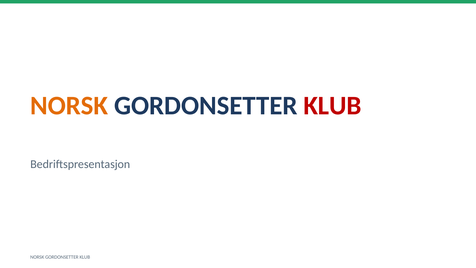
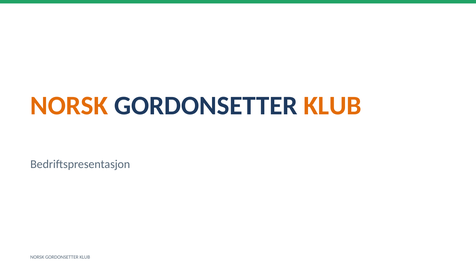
KLUB colour: red -> orange (332, 106)
